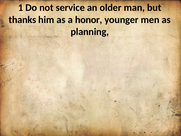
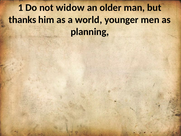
service: service -> widow (70, 8)
honor: honor -> world (89, 20)
